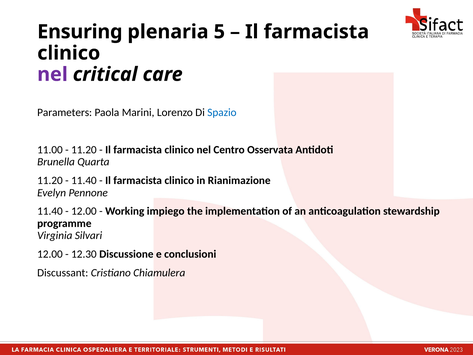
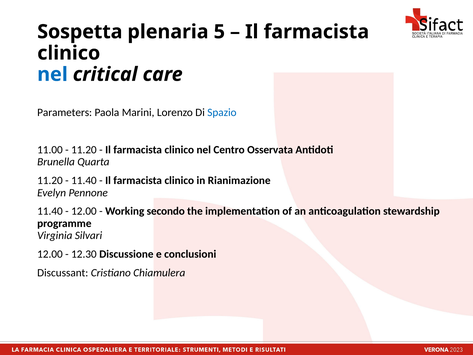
Ensuring: Ensuring -> Sospetta (80, 32)
nel colour: purple -> blue (52, 74)
impiego: impiego -> secondo (166, 211)
